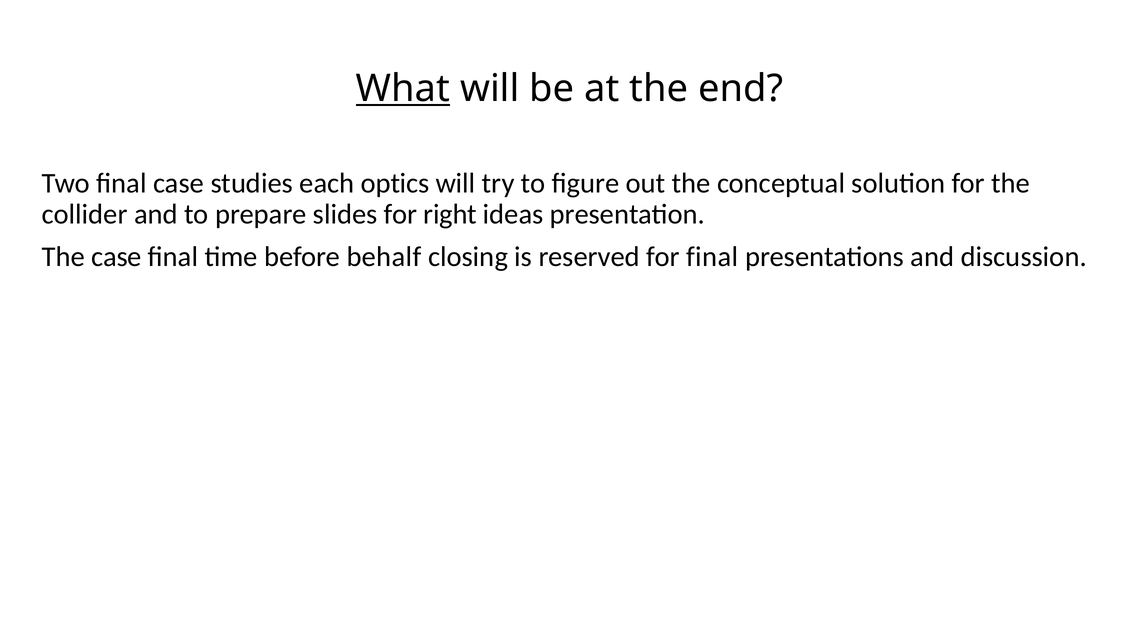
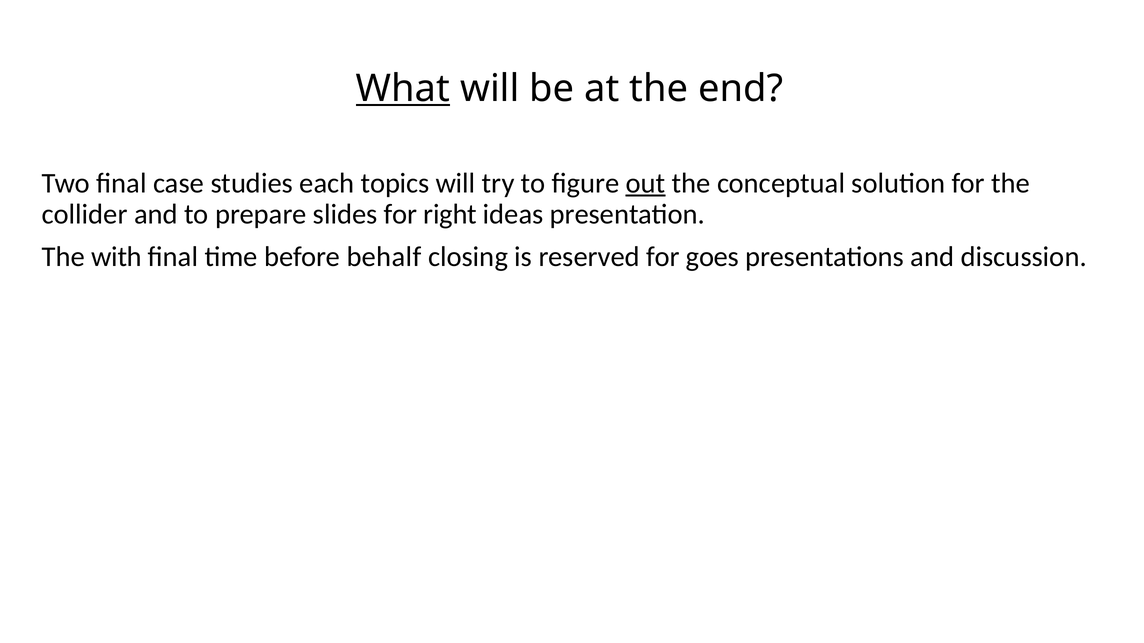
optics: optics -> topics (395, 183)
out underline: none -> present (645, 183)
The case: case -> with (117, 257)
for final: final -> goes (713, 257)
